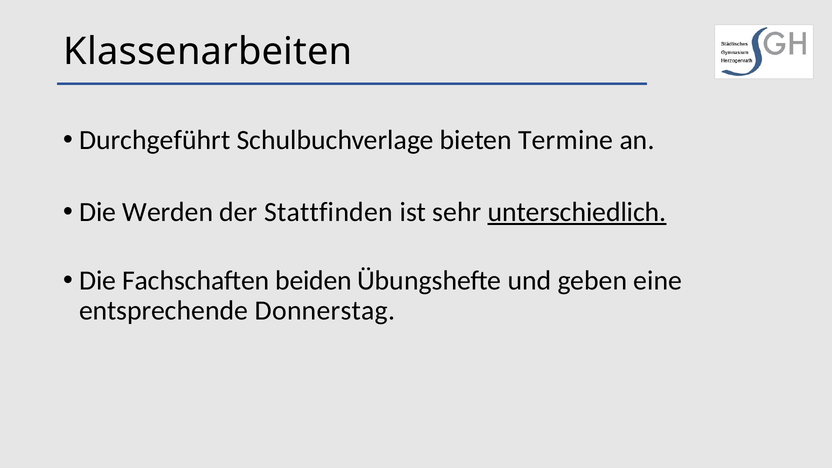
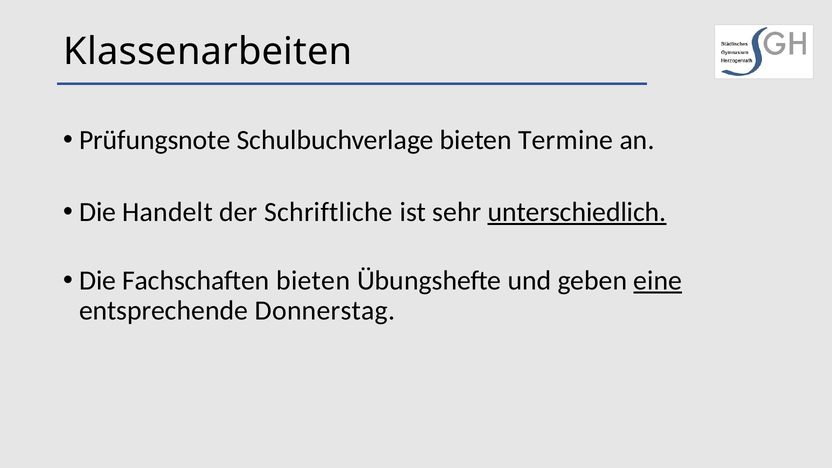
Durchgeführt: Durchgeführt -> Prüfungsnote (155, 140)
Werden: Werden -> Handelt (168, 212)
Stattfinden: Stattfinden -> Schriftliche (328, 212)
Fachschaften beiden: beiden -> bieten (313, 281)
eine underline: none -> present (658, 281)
